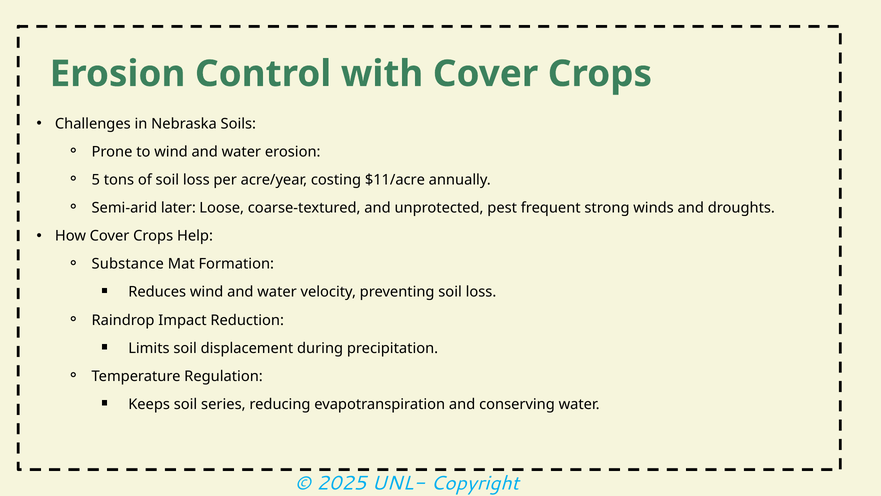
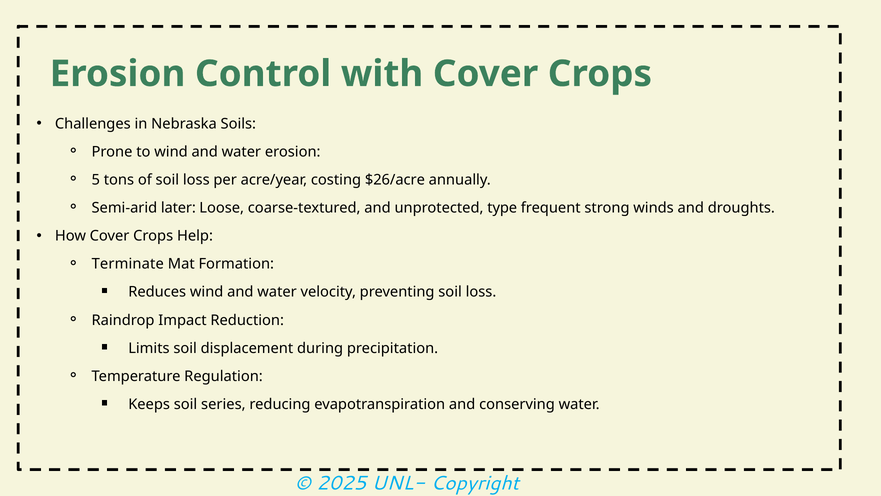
$11/acre: $11/acre -> $26/acre (395, 180)
pest: pest -> type (502, 208)
Substance: Substance -> Terminate (128, 264)
